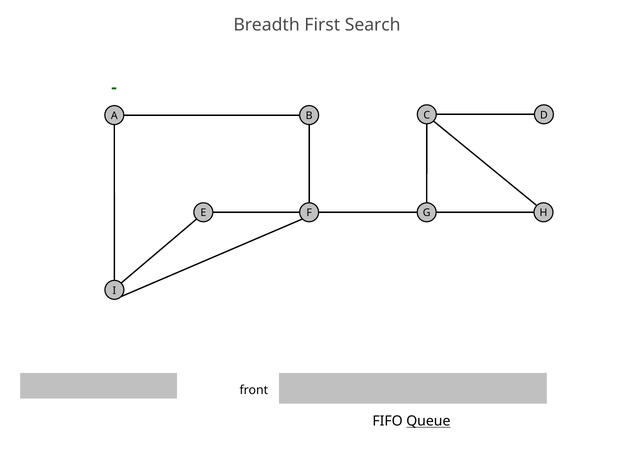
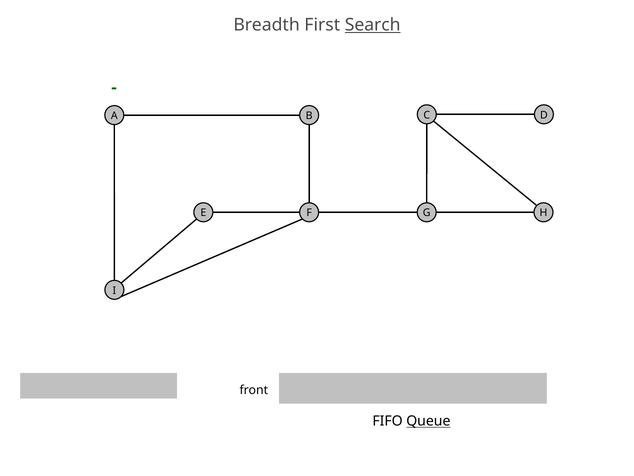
Search underline: none -> present (373, 25)
